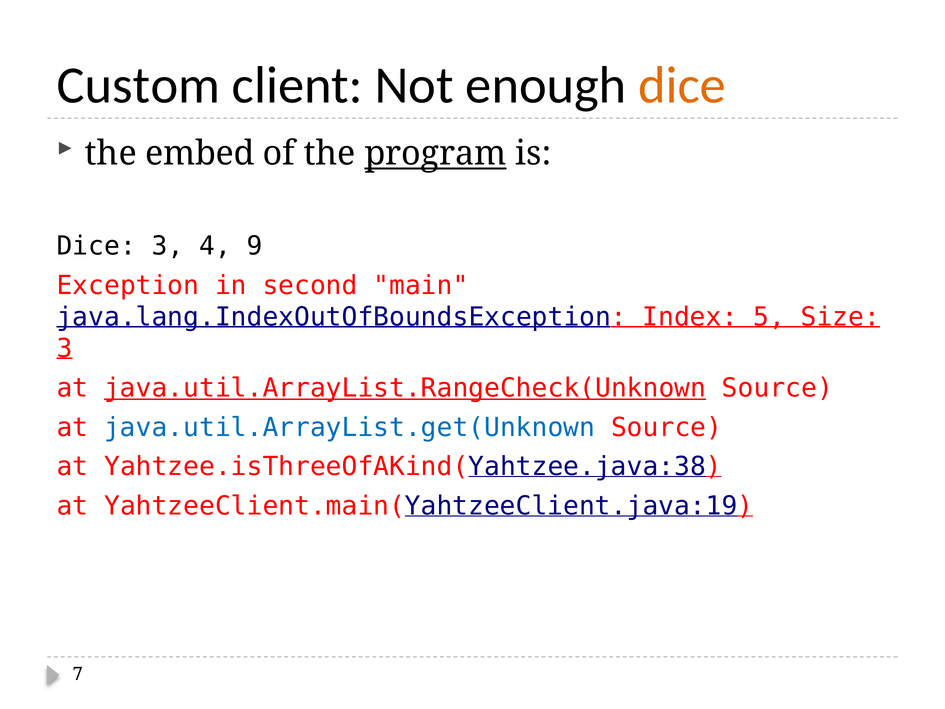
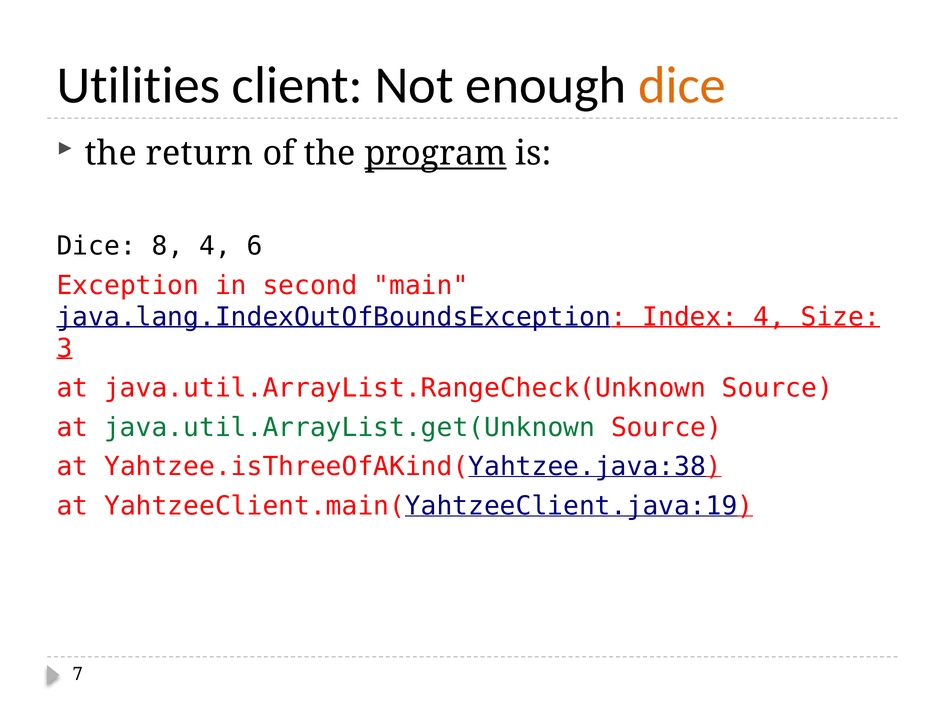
Custom: Custom -> Utilities (138, 86)
embed: embed -> return (200, 154)
Dice 3: 3 -> 8 (168, 246)
9: 9 -> 6 (255, 246)
Index 5: 5 -> 4 (769, 317)
java.util.ArrayList.RangeCheck(Unknown underline: present -> none (405, 388)
java.util.ArrayList.get(Unknown colour: blue -> green (350, 427)
